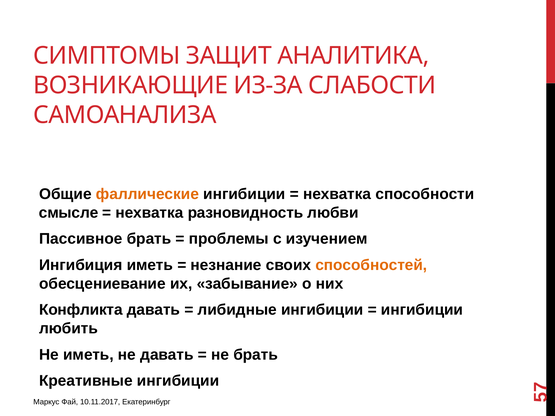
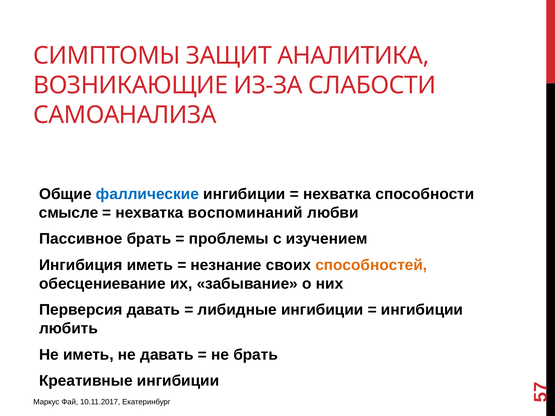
фаллические colour: orange -> blue (147, 194)
разновидность: разновидность -> воспоминаний (245, 213)
Конфликта: Конфликта -> Перверсия (81, 310)
